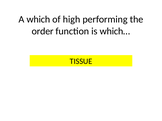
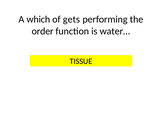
high: high -> gets (71, 19)
which…: which… -> water… (115, 31)
